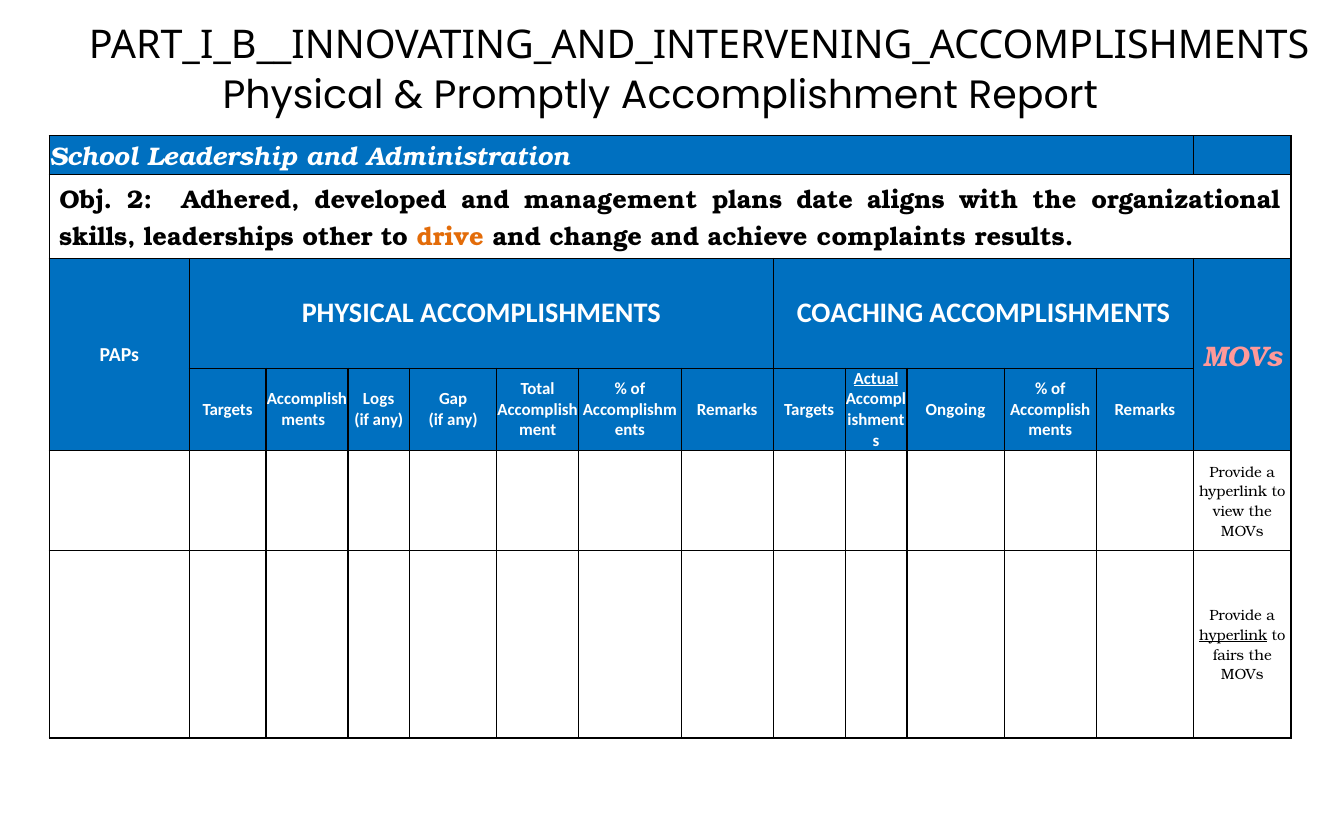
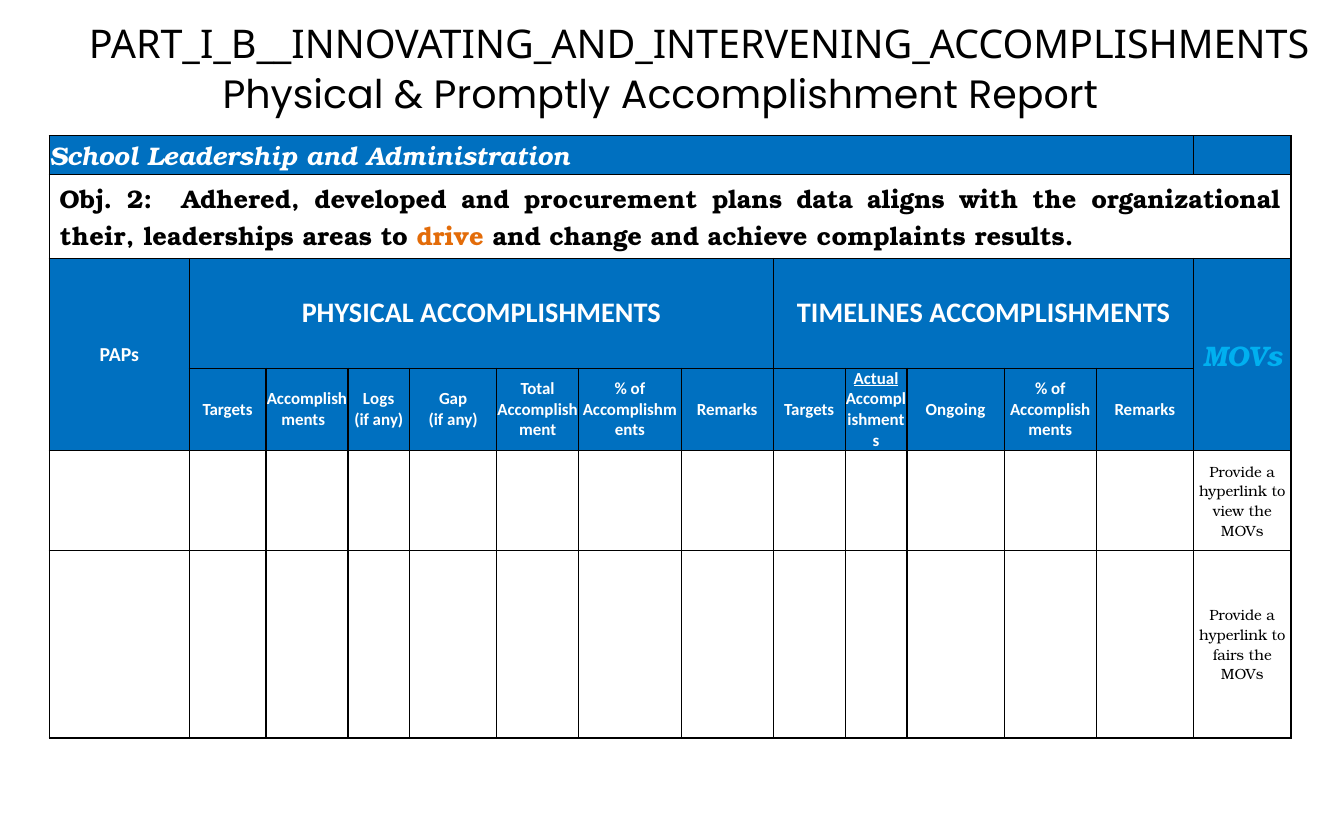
management: management -> procurement (611, 200)
date: date -> data (825, 200)
skills: skills -> their (97, 237)
other: other -> areas (337, 237)
COACHING: COACHING -> TIMELINES (860, 314)
MOVs colour: pink -> light blue (1242, 357)
hyperlink underline: present -> none (1233, 635)
